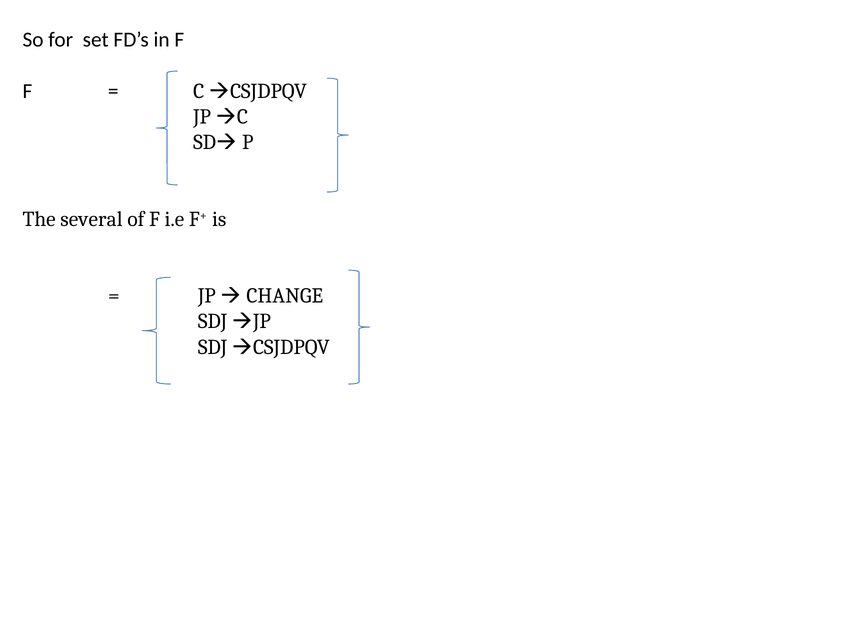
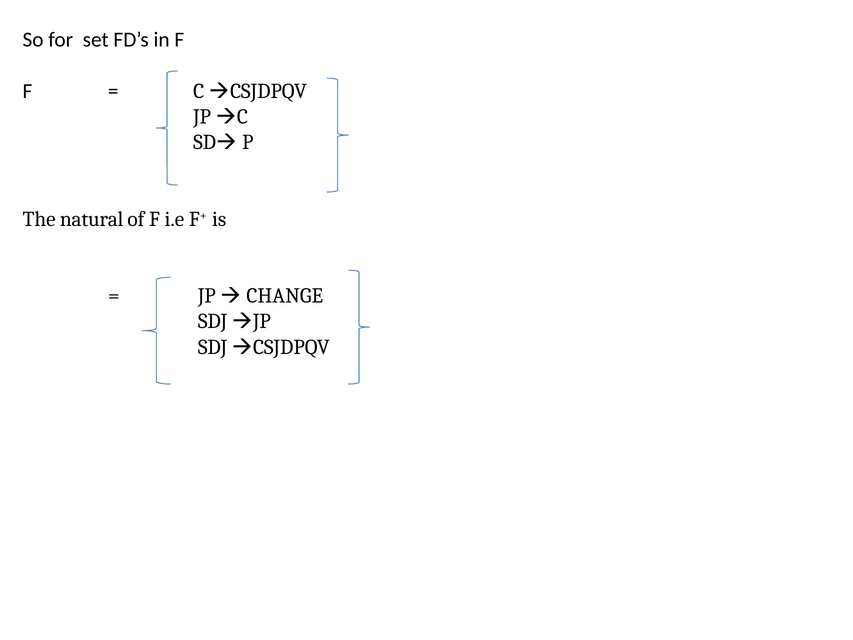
several: several -> natural (92, 219)
